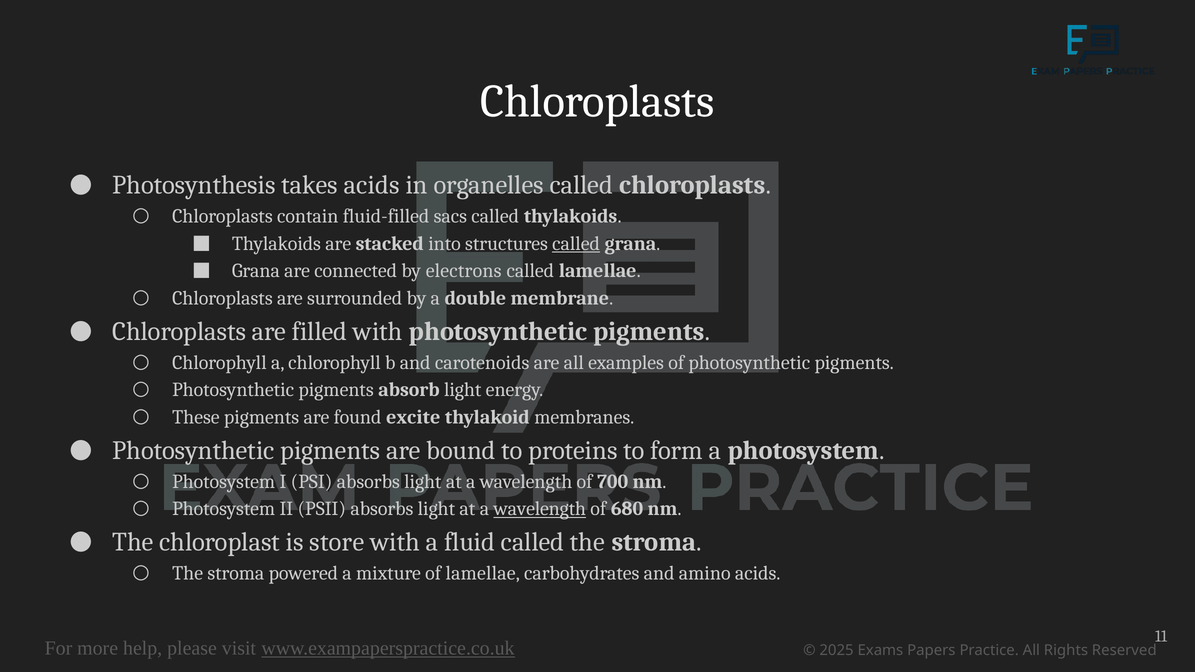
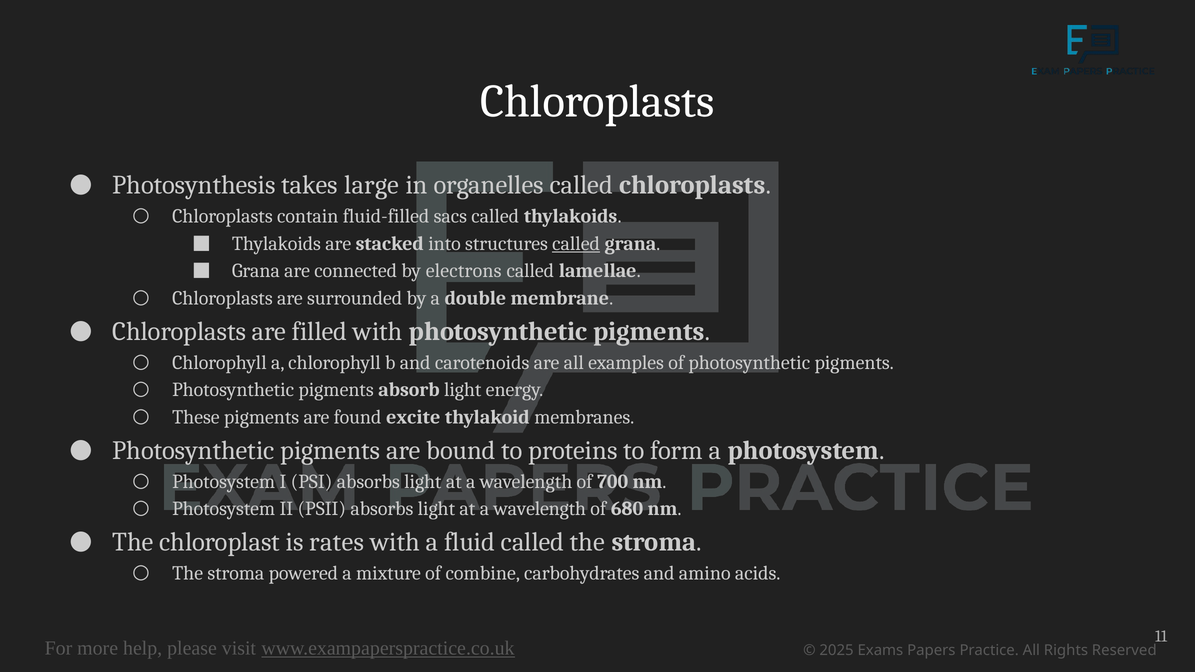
takes acids: acids -> large (372, 185)
wavelength underline: present -> none (540, 509)
store: store -> rates (337, 542)
of lamellae: lamellae -> combine (483, 573)
